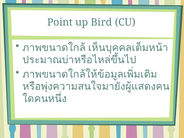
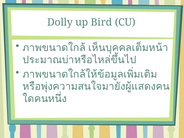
Point: Point -> Dolly (60, 22)
